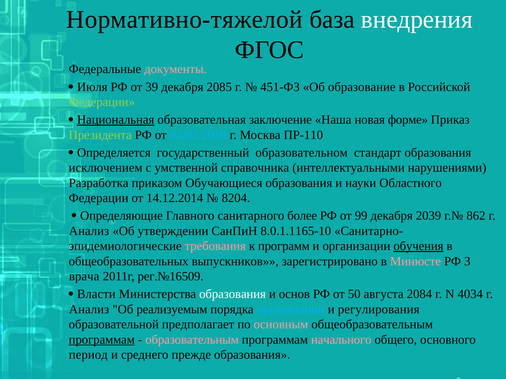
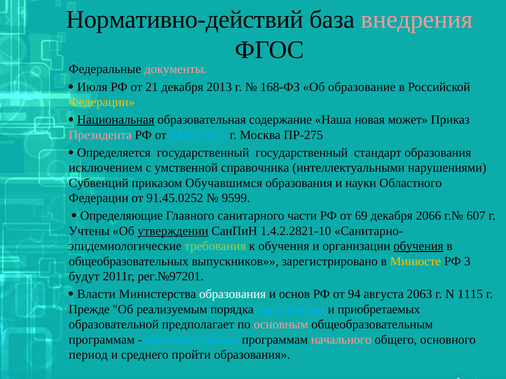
Нормативно-тяжелой: Нормативно-тяжелой -> Нормативно-действий (185, 20)
внедрения colour: white -> pink (417, 20)
39: 39 -> 21 (152, 87)
2085: 2085 -> 2013 (219, 87)
451-ФЗ: 451-ФЗ -> 168-ФЗ (280, 87)
Федерации colour: light green -> yellow (102, 102)
заключение: заключение -> содержание (280, 120)
форме: форме -> может (408, 120)
Президента colour: light green -> pink (100, 135)
ПР-110: ПР-110 -> ПР-275 (303, 135)
государственный образовательном: образовательном -> государственный (302, 153)
Разработка: Разработка -> Субвенций (99, 183)
Обучающиеся: Обучающиеся -> Обучавшимся (224, 183)
14.12.2014: 14.12.2014 -> 91.45.0252 (175, 198)
8204: 8204 -> 9599 (236, 198)
более: более -> части (302, 216)
99: 99 -> 69 (361, 216)
2039: 2039 -> 2066 (429, 216)
862: 862 -> 607 (476, 216)
Анализ: Анализ -> Учтены (89, 231)
утверждении underline: none -> present (173, 231)
8.0.1.1165-10: 8.0.1.1165-10 -> 1.4.2.2821-10 (296, 231)
требования colour: pink -> light green (215, 246)
к программ: программ -> обучения (284, 246)
Минюсте colour: pink -> yellow (415, 262)
врача: врача -> будут (84, 277)
рег.№16509: рег.№16509 -> рег.№97201 (171, 277)
50: 50 -> 94 (354, 294)
2084: 2084 -> 2063 (419, 294)
4034: 4034 -> 1115 (470, 294)
Анализ: Анализ -> Прежде (89, 310)
регулирования: регулирования -> приобретаемых (379, 310)
программам underline: present -> none (102, 340)
образовательным colour: pink -> light blue (192, 340)
прежде: прежде -> пройти (191, 355)
